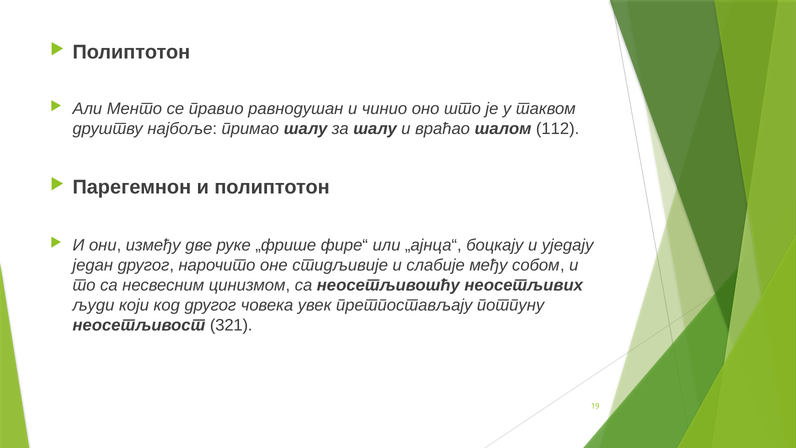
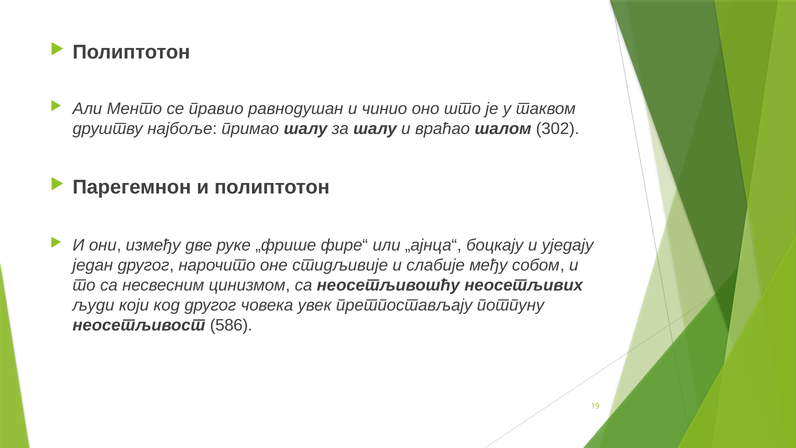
112: 112 -> 302 (558, 128)
321: 321 -> 586 (231, 325)
